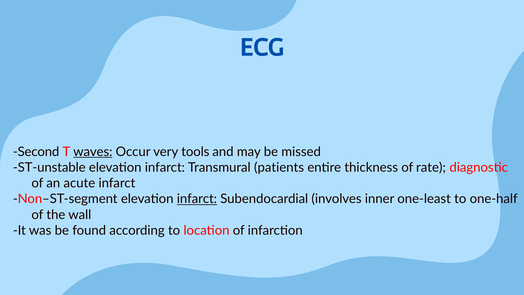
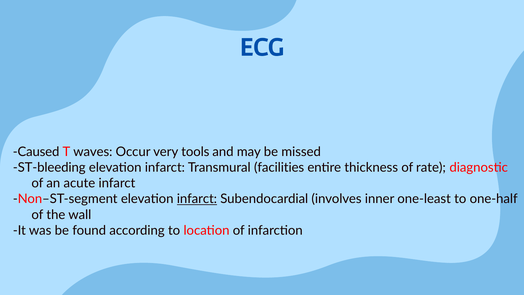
Second: Second -> Caused (36, 152)
waves underline: present -> none (93, 152)
ST-unstable: ST-unstable -> ST-bleeding (49, 167)
patients: patients -> facilities (279, 167)
